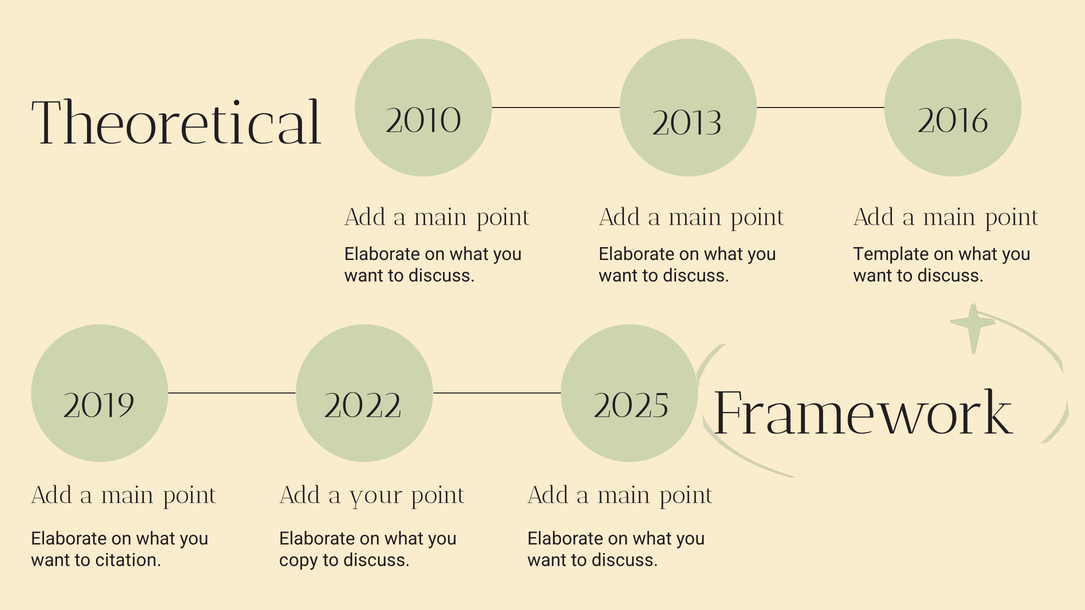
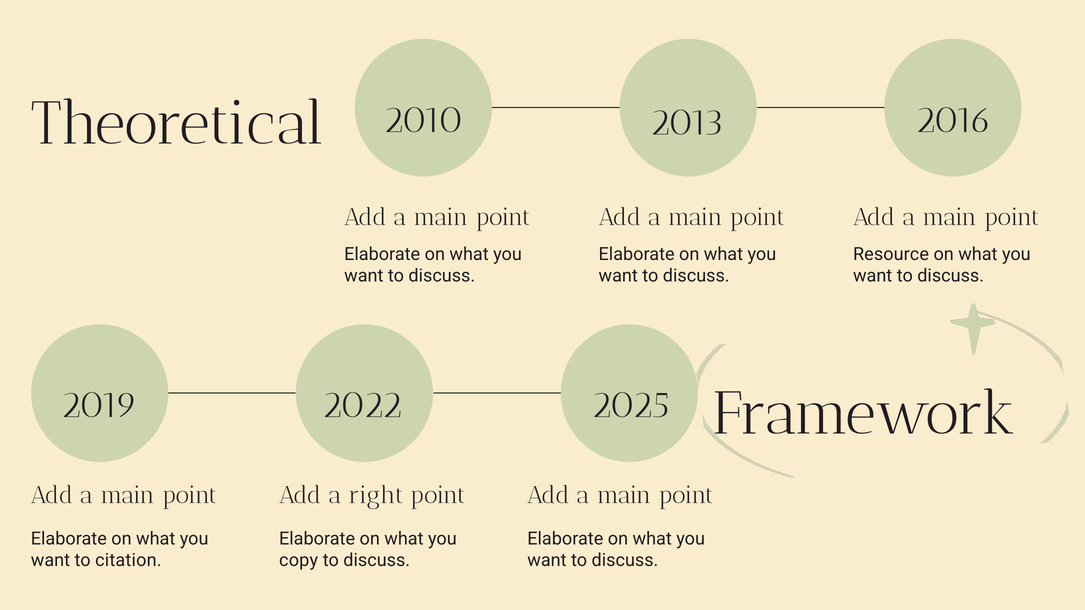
Template: Template -> Resource (891, 254)
your: your -> right (376, 496)
